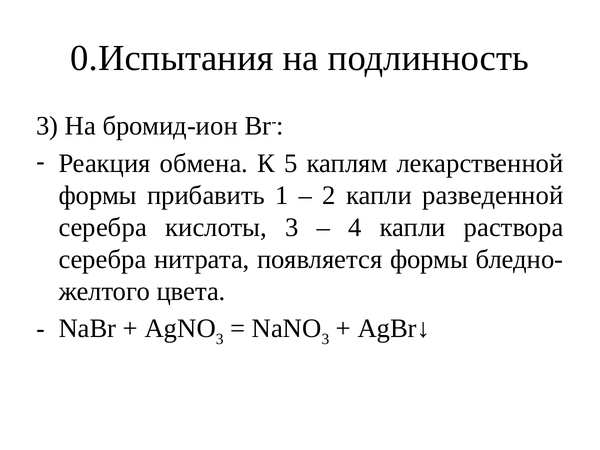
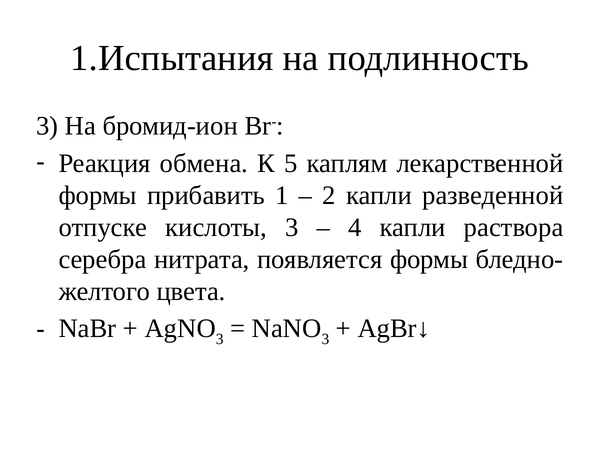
0.Испытания: 0.Испытания -> 1.Испытания (172, 58)
серебра: серебра -> отпуске (103, 227)
